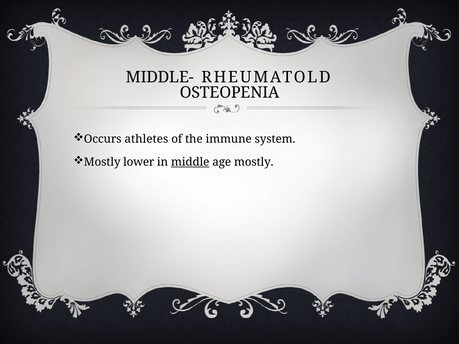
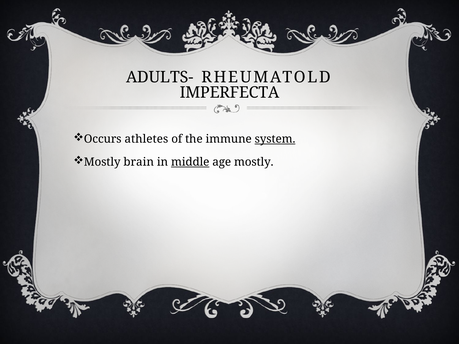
MIDDLE-: MIDDLE- -> ADULTS- (160, 77)
OSTEOPENIA: OSTEOPENIA -> IMPERFECTA (230, 93)
system underline: none -> present (275, 139)
lower: lower -> brain (139, 162)
